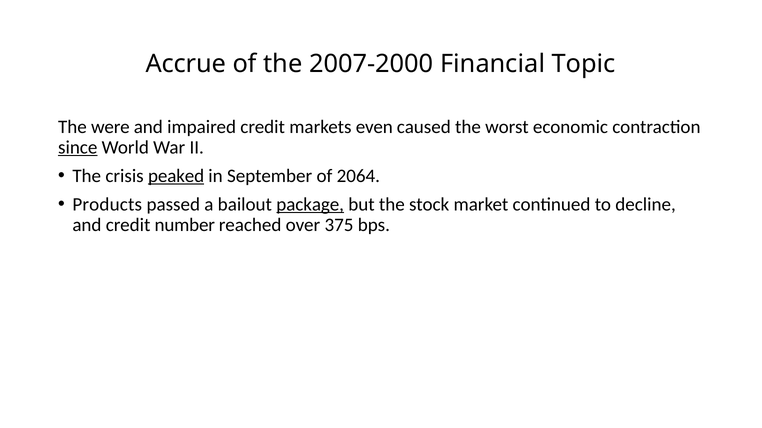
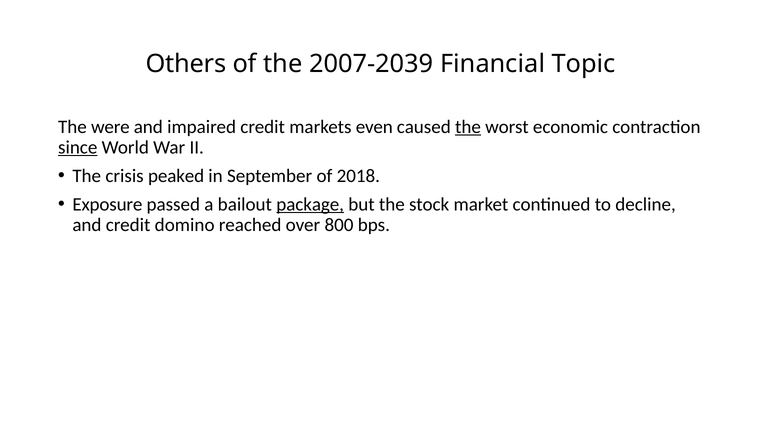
Accrue: Accrue -> Others (186, 64)
2007-2000: 2007-2000 -> 2007-2039 (371, 64)
the underline: none -> present (468, 127)
peaked underline: present -> none (176, 176)
2064: 2064 -> 2018 (358, 176)
Products: Products -> Exposure (107, 205)
number: number -> domino (185, 225)
375: 375 -> 800 (339, 225)
